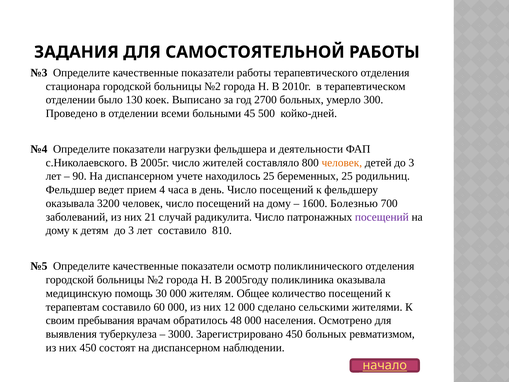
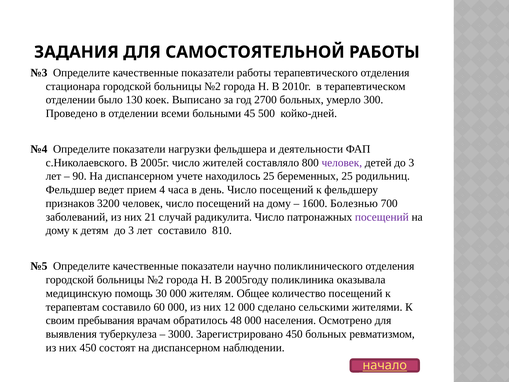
человек colour: orange -> purple (342, 163)
оказывала: оказывала -> признаков (70, 203)
осмотр: осмотр -> научно (254, 266)
